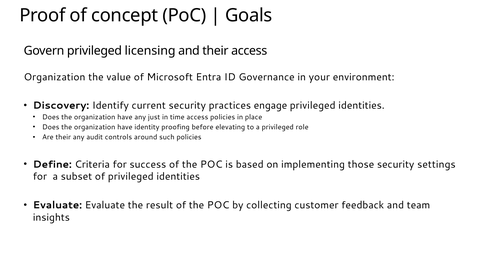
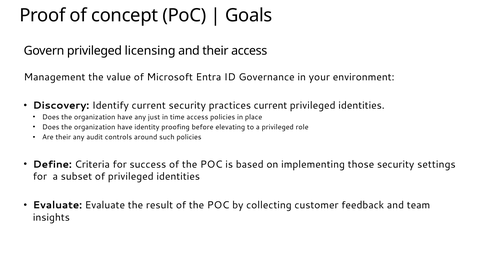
Organization: Organization -> Management (55, 77)
practices engage: engage -> current (270, 106)
